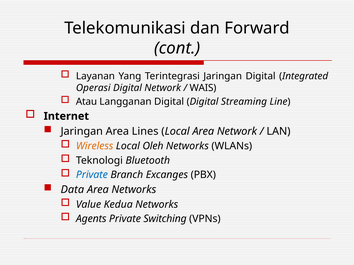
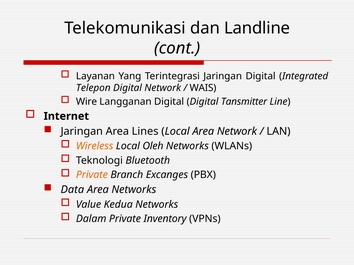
Forward: Forward -> Landline (257, 28)
Operasi: Operasi -> Telepon (93, 88)
Atau: Atau -> Wire (86, 102)
Streaming: Streaming -> Tansmitter (244, 102)
Private colour: blue -> orange (92, 175)
Agents: Agents -> Dalam (91, 219)
Switching: Switching -> Inventory (165, 219)
